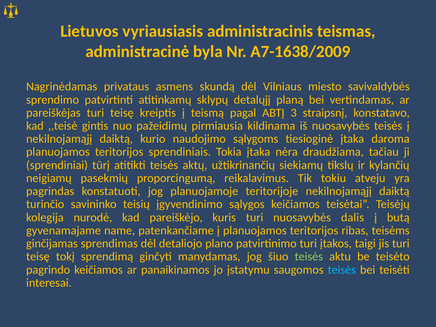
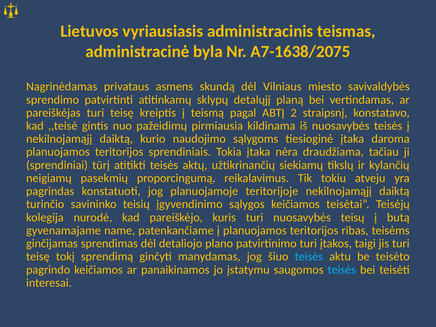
A7-1638/2009: A7-1638/2009 -> A7-1638/2075 (301, 52)
3: 3 -> 2 (294, 113)
dalis: dalis -> teisų (353, 217)
teisės colour: light green -> light blue (309, 257)
